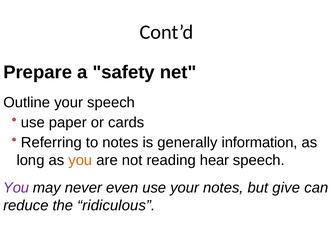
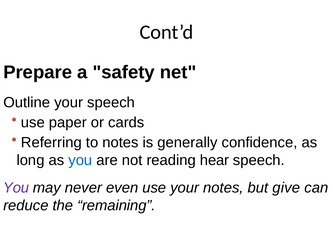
information: information -> confidence (260, 142)
you colour: orange -> blue (80, 160)
ridiculous: ridiculous -> remaining (116, 205)
